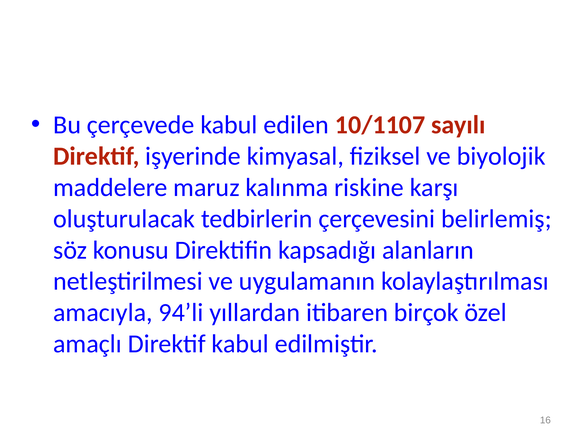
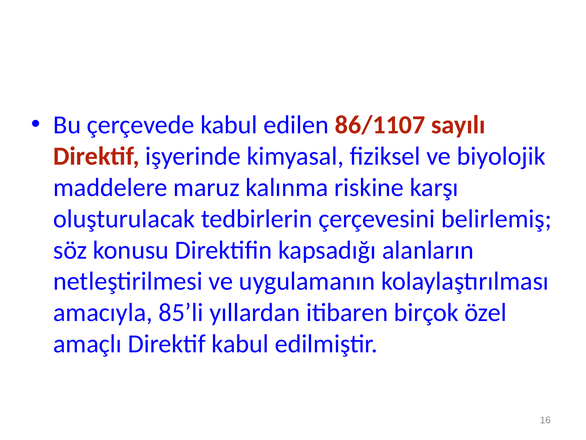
10/1107: 10/1107 -> 86/1107 (380, 125)
94’li: 94’li -> 85’li (181, 312)
